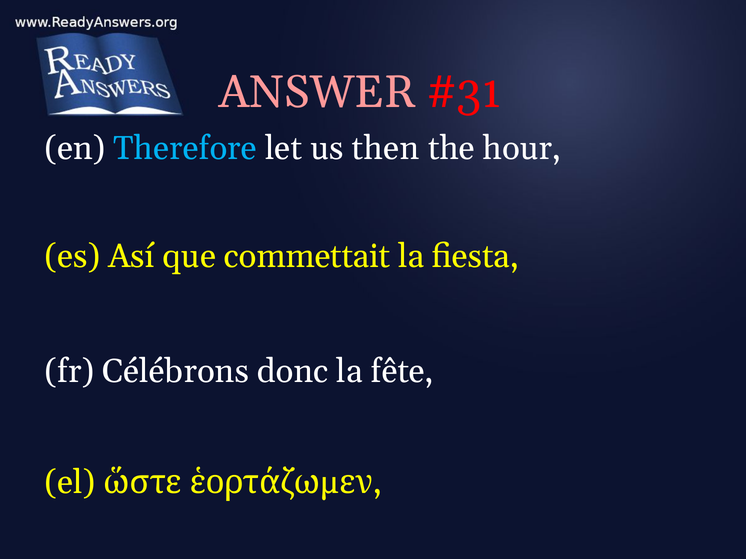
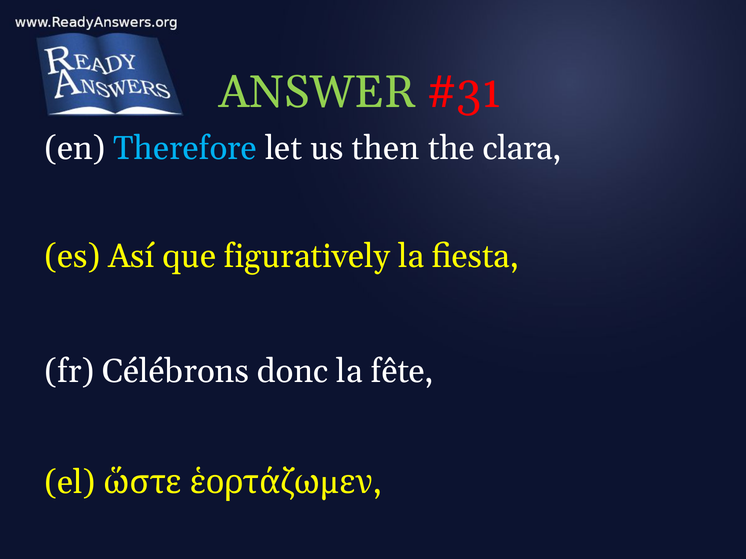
ANSWER colour: pink -> light green (317, 92)
hour: hour -> clara (522, 149)
commettait: commettait -> figuratively (307, 257)
